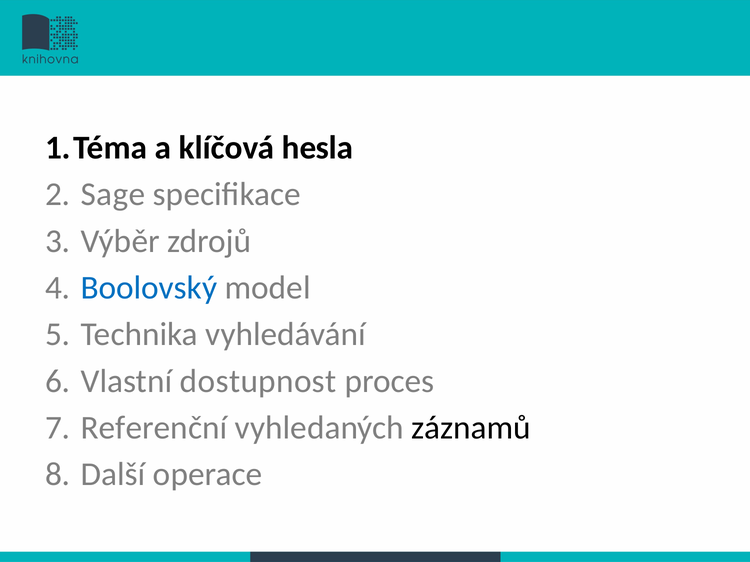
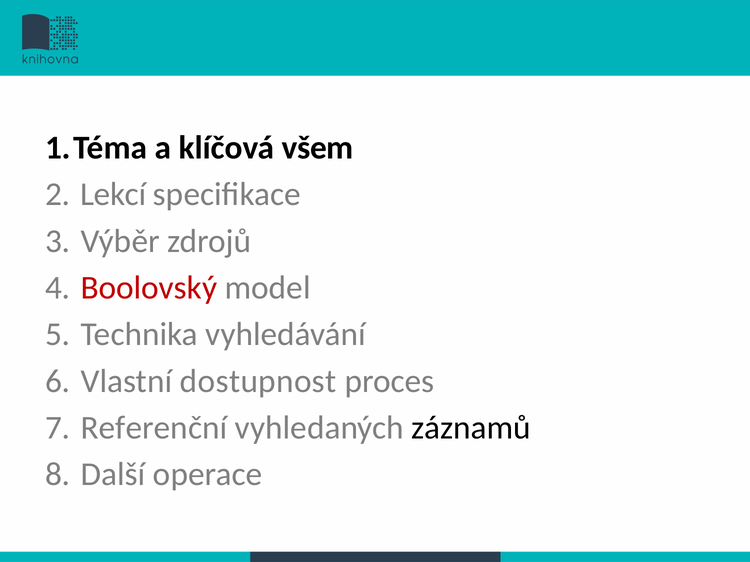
hesla: hesla -> všem (318, 148)
Sage: Sage -> Lekcí (113, 195)
Boolovský colour: blue -> red (149, 288)
